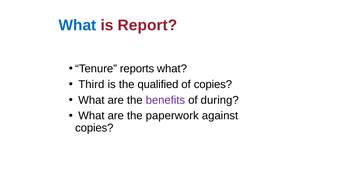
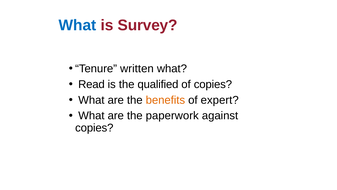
Report: Report -> Survey (148, 25)
reports: reports -> written (137, 69)
Third: Third -> Read (91, 84)
benefits colour: purple -> orange (165, 100)
during: during -> expert (220, 100)
